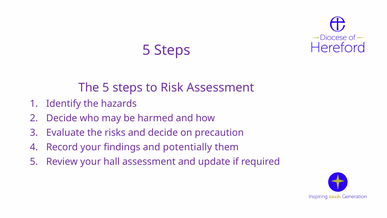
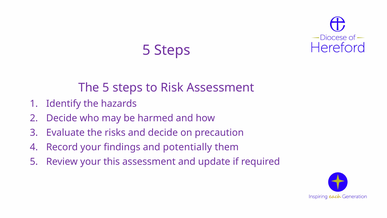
hall: hall -> this (112, 161)
